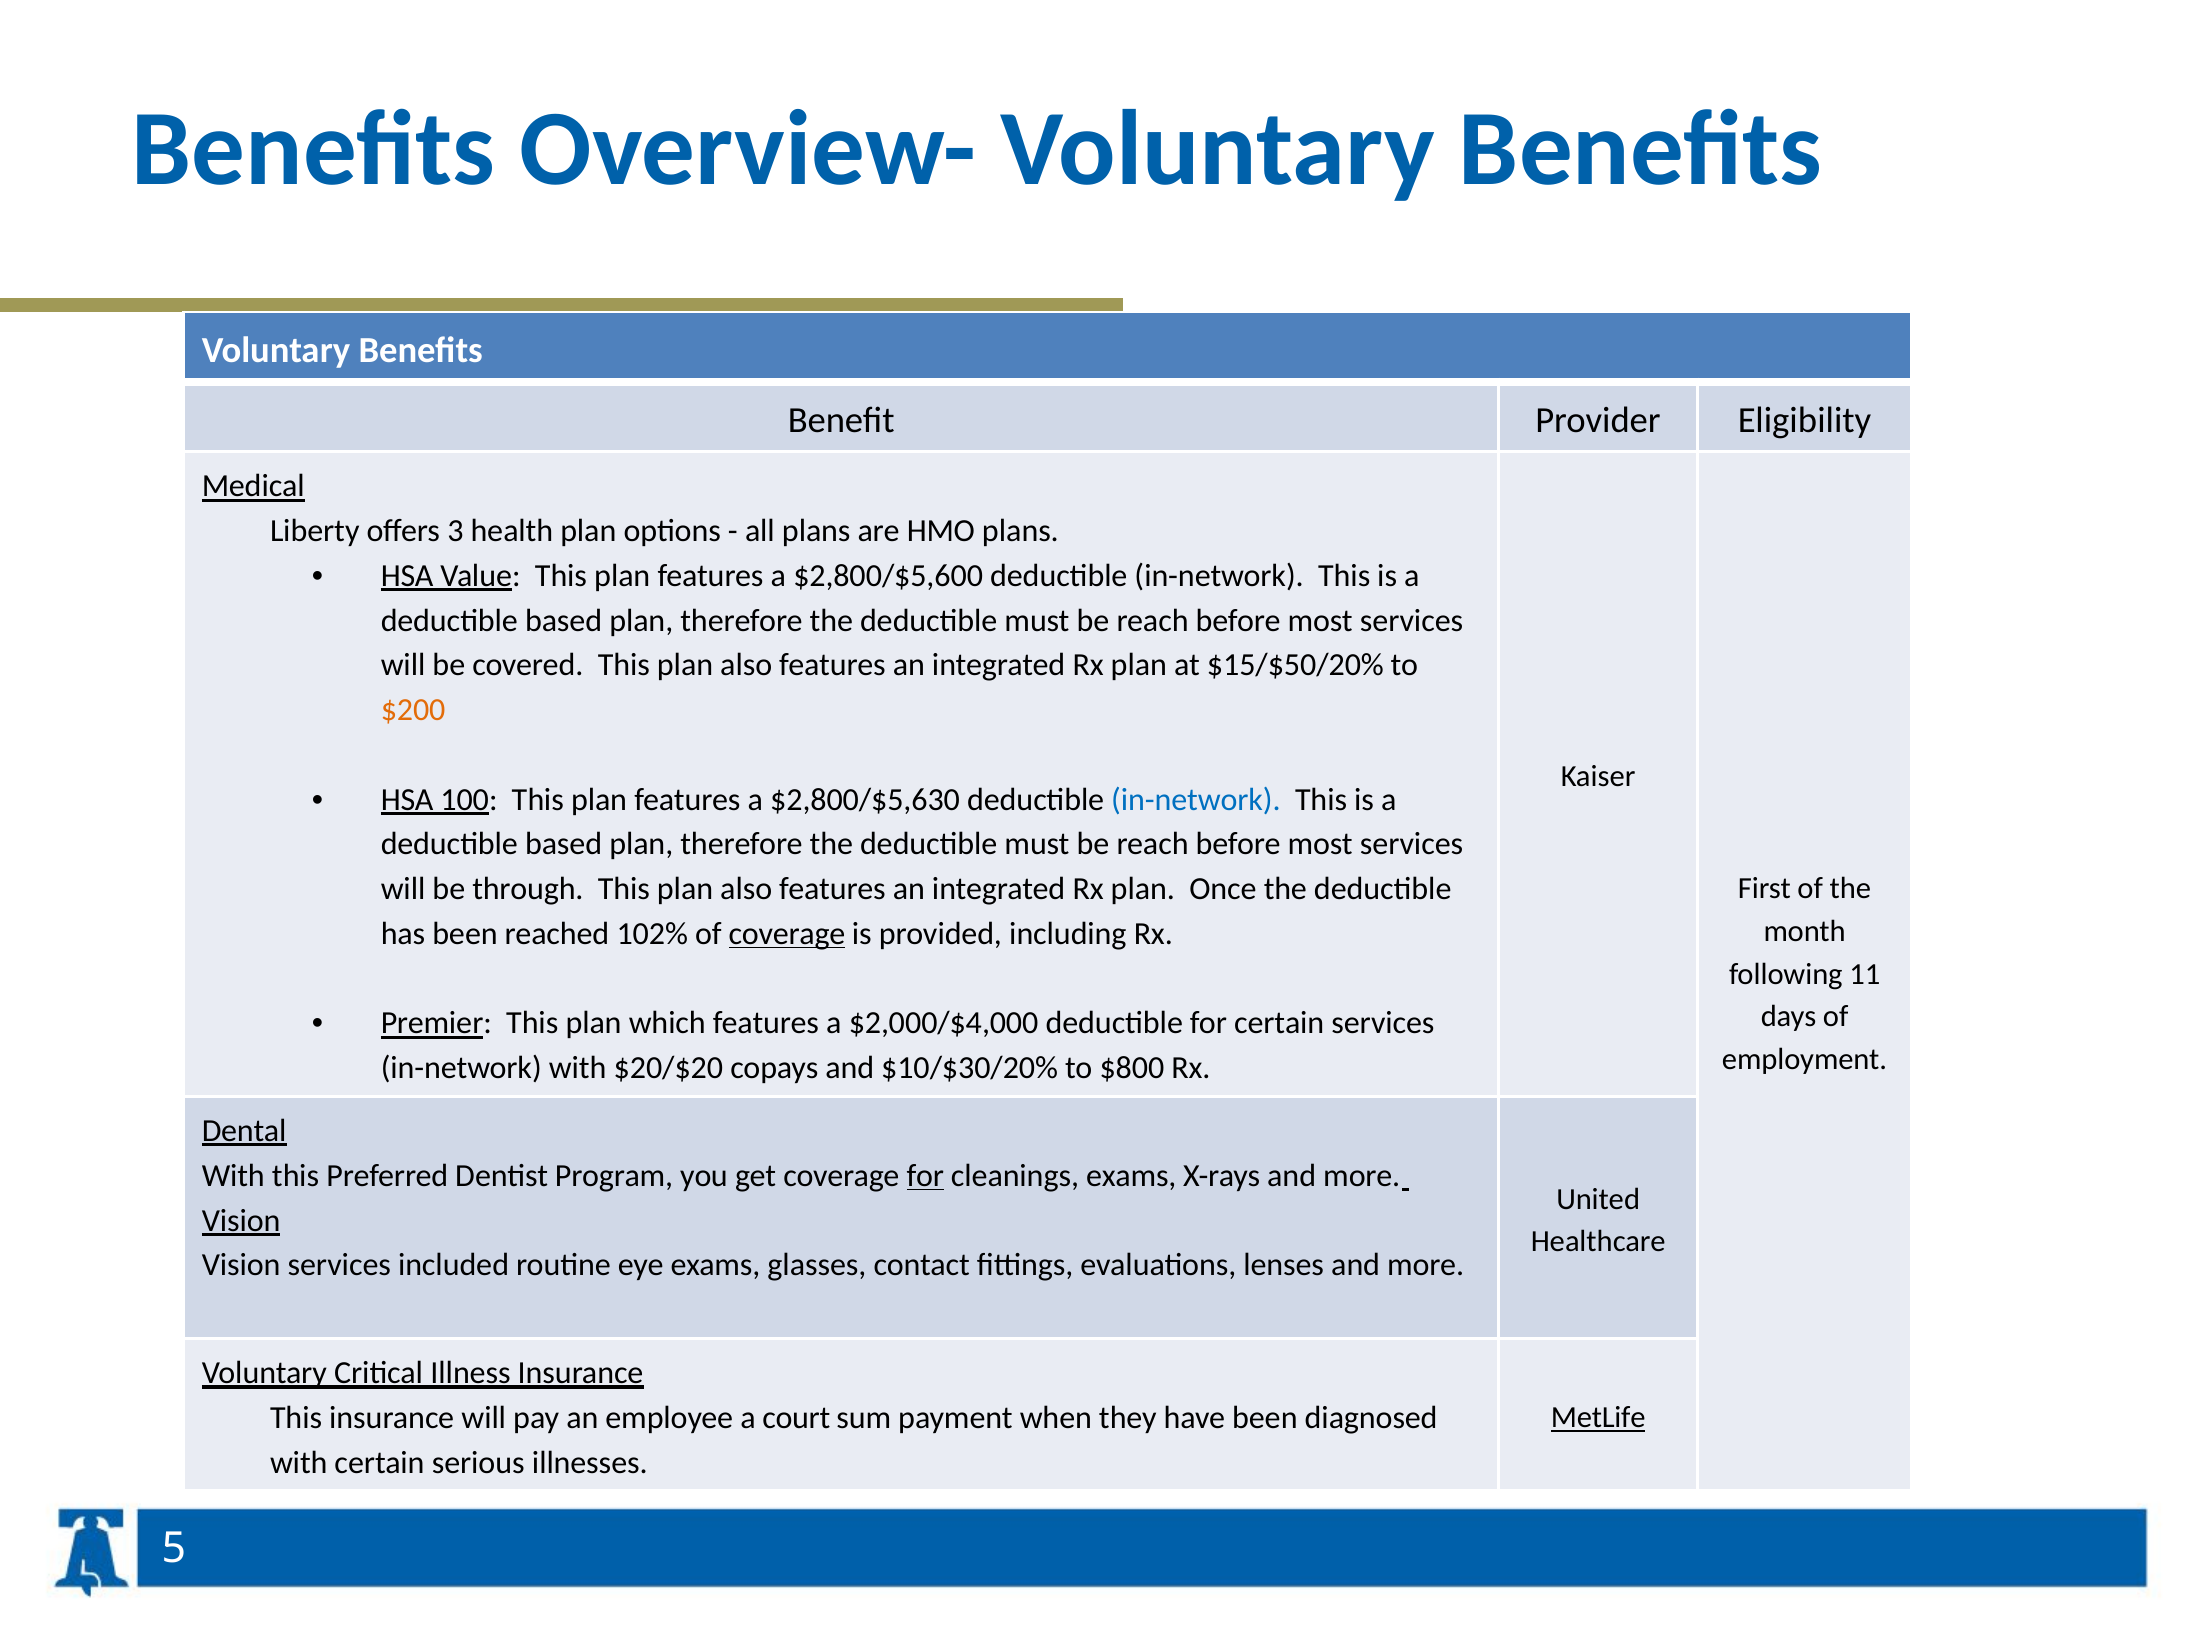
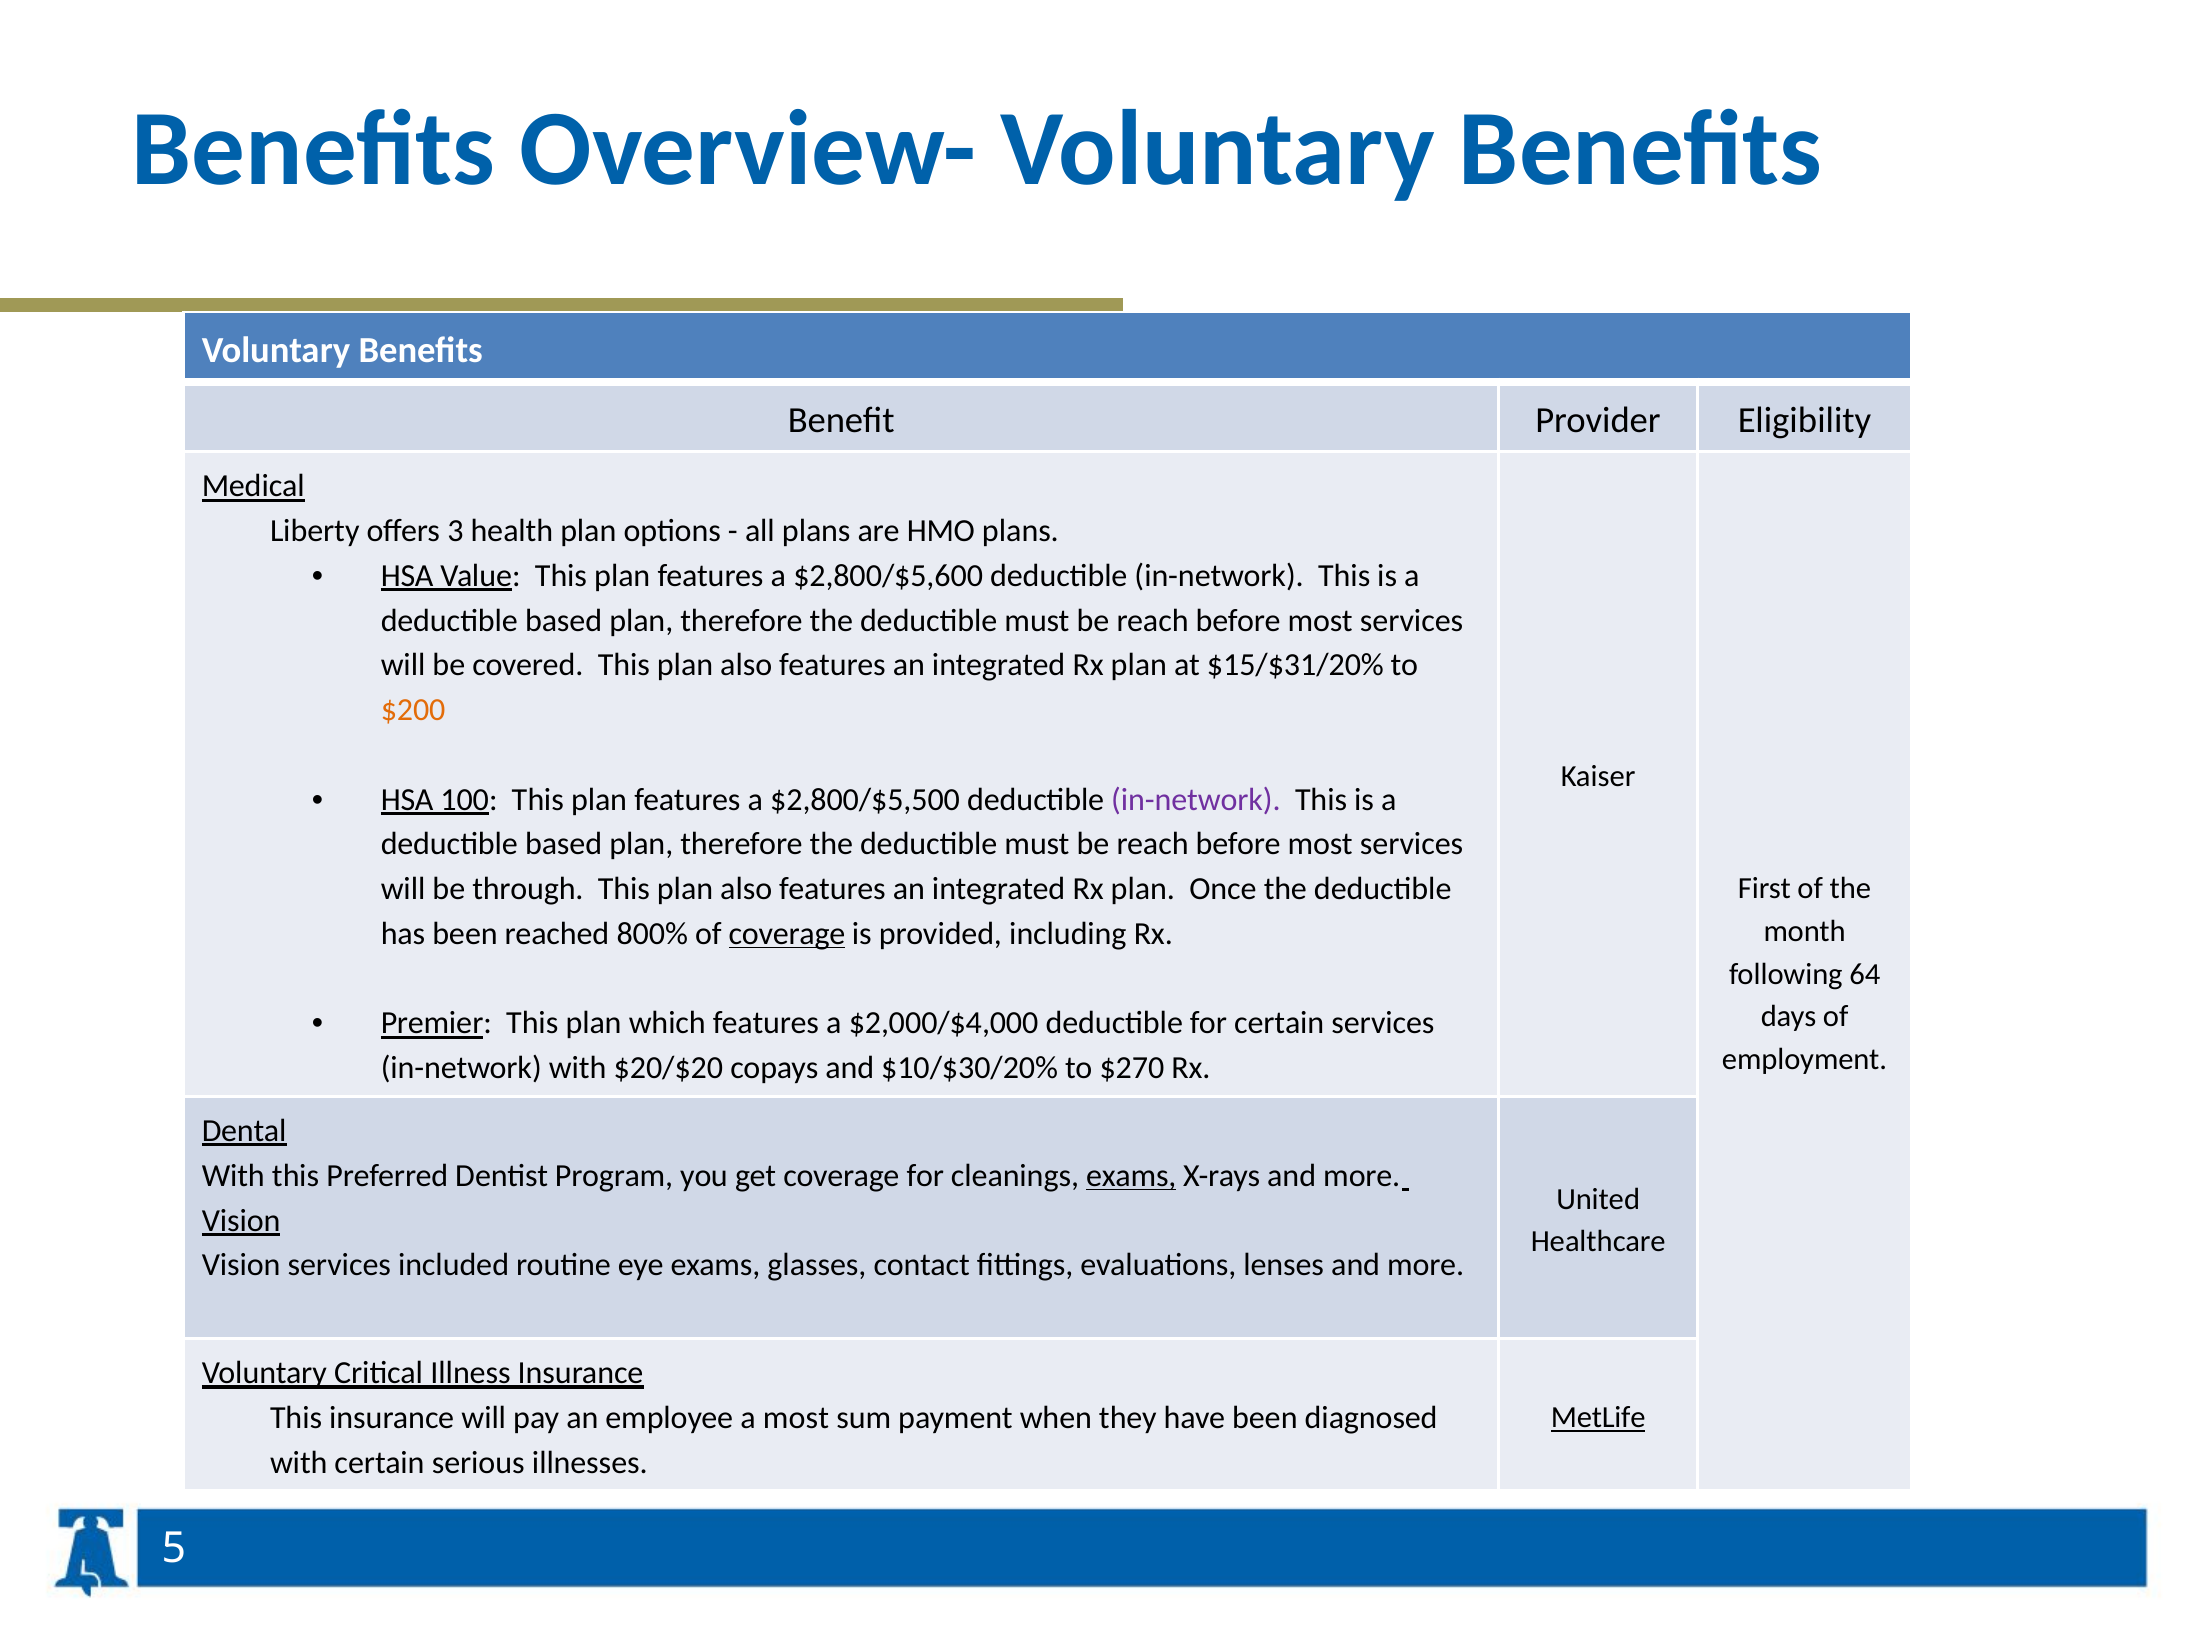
$15/$50/20%: $15/$50/20% -> $15/$31/20% (1295, 665)
$2,800/$5,630: $2,800/$5,630 -> $2,800/$5,500 (865, 799)
in-network colour: blue -> purple (1196, 799)
102%: 102% -> 800% (652, 933)
11: 11 -> 64 (1865, 974)
$800: $800 -> $270 (1132, 1068)
for underline: present -> none (925, 1175)
exams underline: none -> present (1131, 1175)
a court: court -> most (796, 1417)
